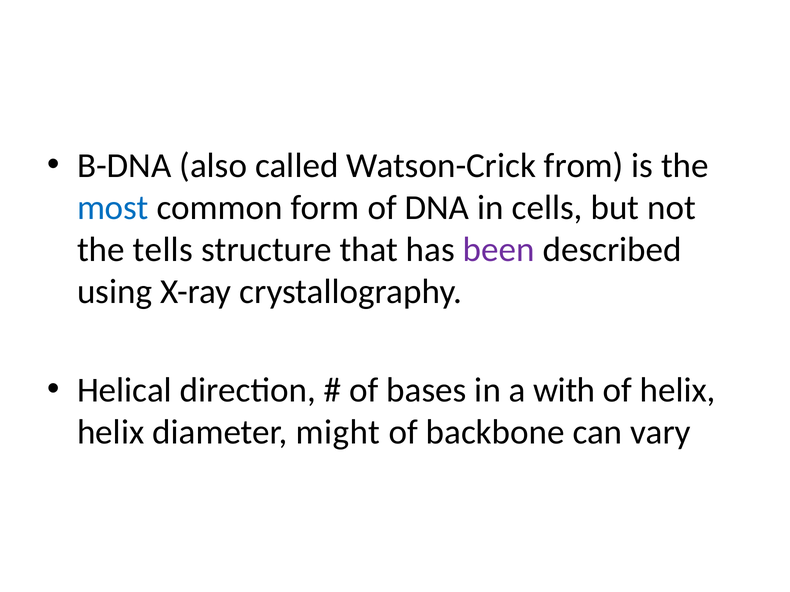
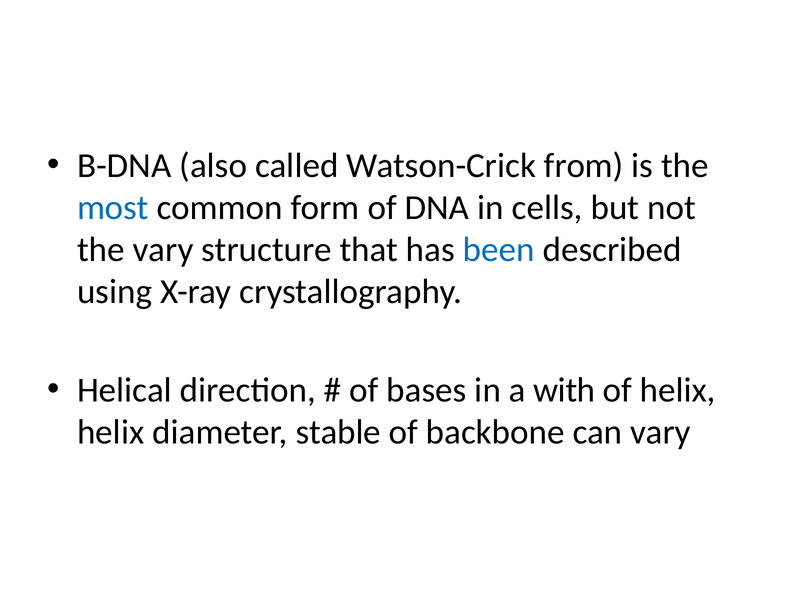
the tells: tells -> vary (163, 250)
been colour: purple -> blue (499, 250)
might: might -> stable (338, 433)
